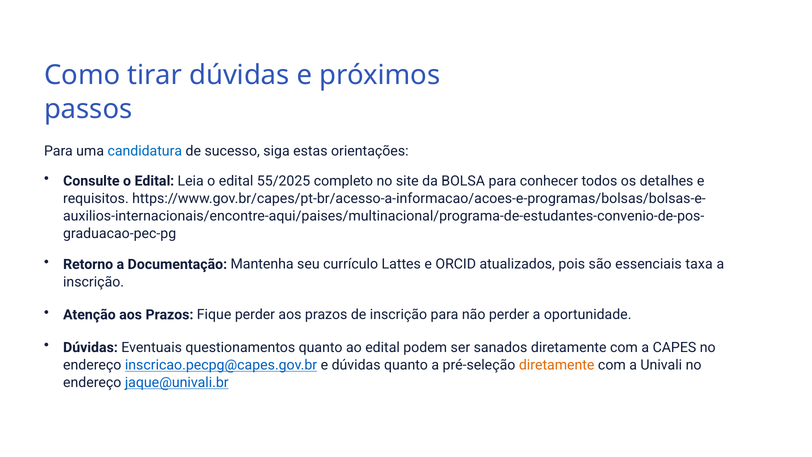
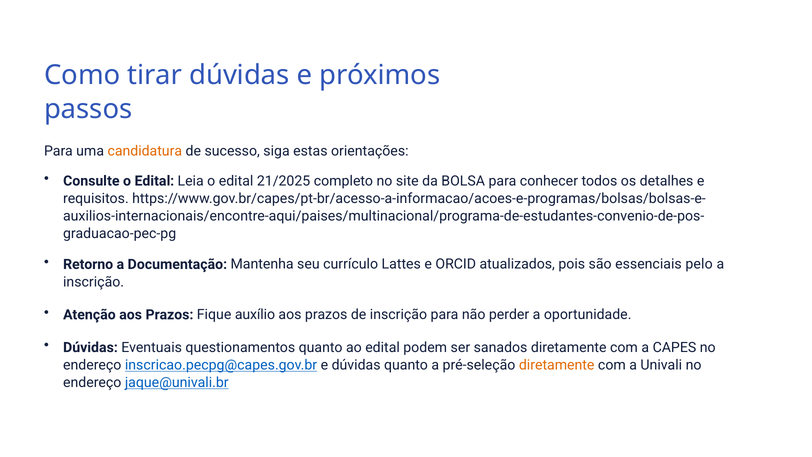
candidatura colour: blue -> orange (145, 151)
55/2025: 55/2025 -> 21/2025 (284, 181)
taxa: taxa -> pelo (699, 264)
Fique perder: perder -> auxílio (255, 314)
